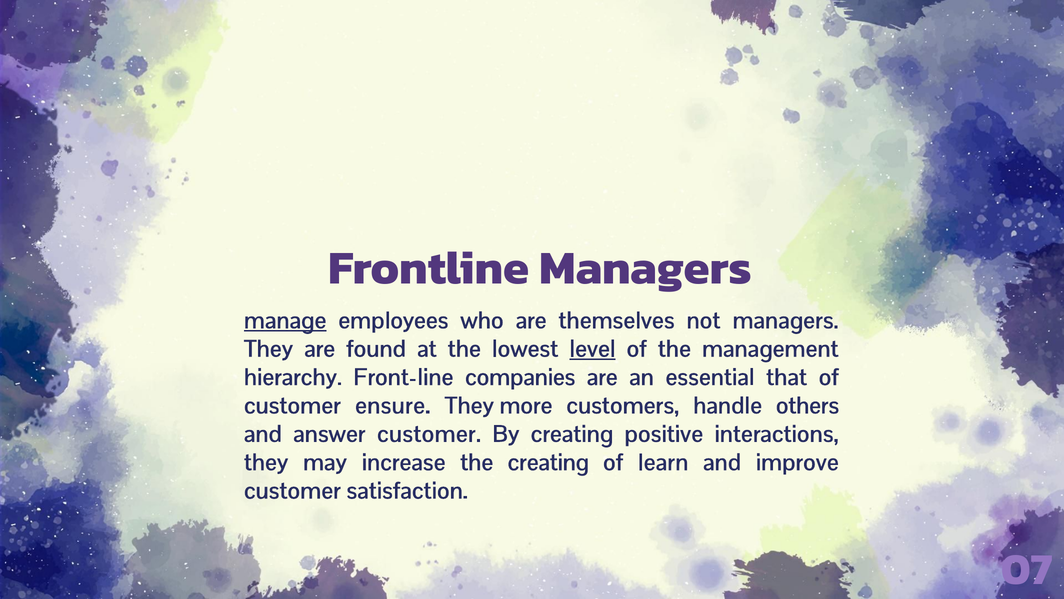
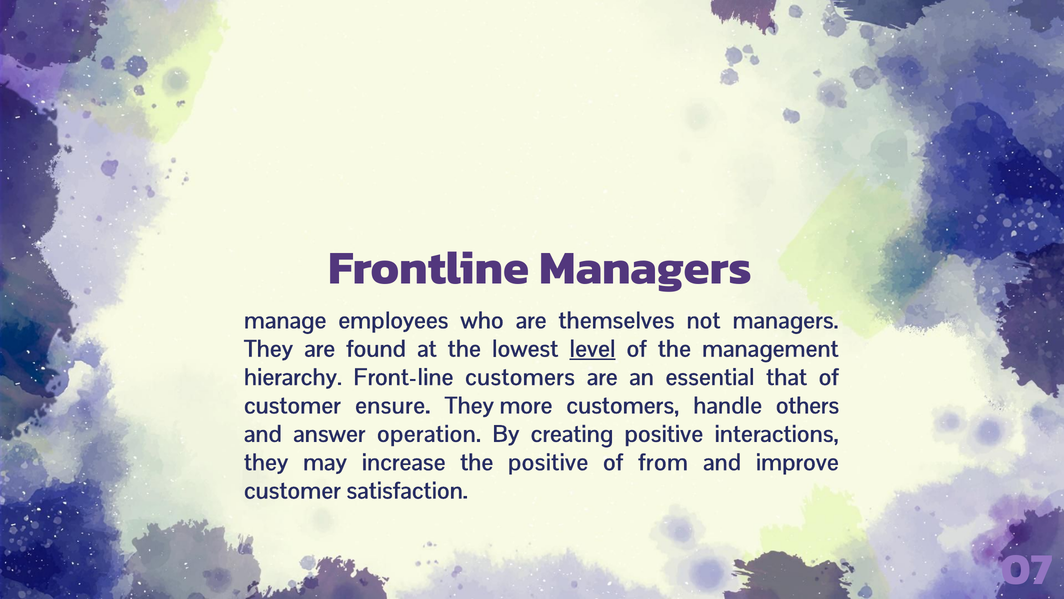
manage underline: present -> none (285, 320)
Front-line companies: companies -> customers (520, 377)
answer customer: customer -> operation (429, 434)
the creating: creating -> positive (548, 462)
learn: learn -> from (663, 462)
